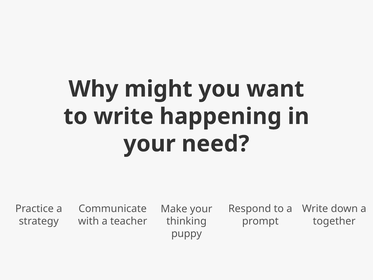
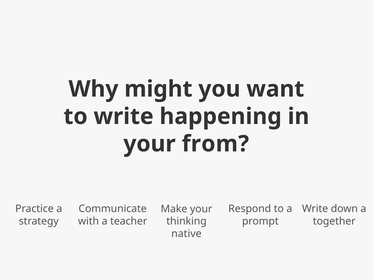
need: need -> from (215, 144)
puppy: puppy -> native (186, 234)
